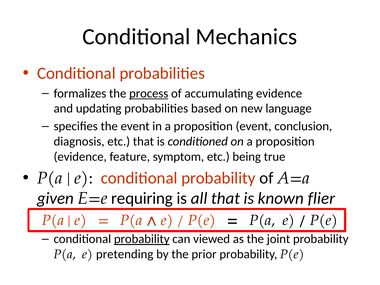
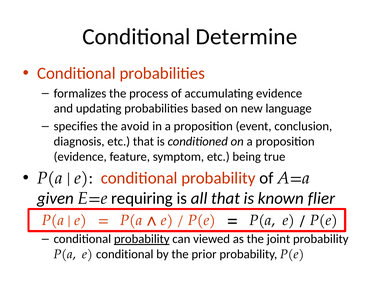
Mechanics: Mechanics -> Determine (246, 37)
process underline: present -> none (149, 93)
the event: event -> avoid (135, 126)
e pretending: pretending -> conditional (125, 254)
